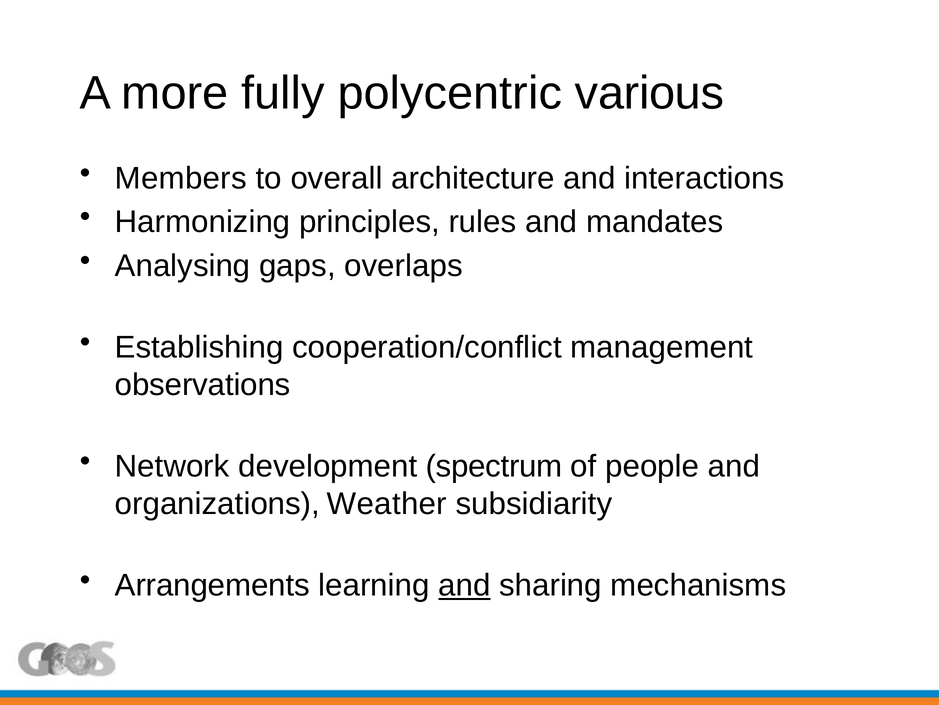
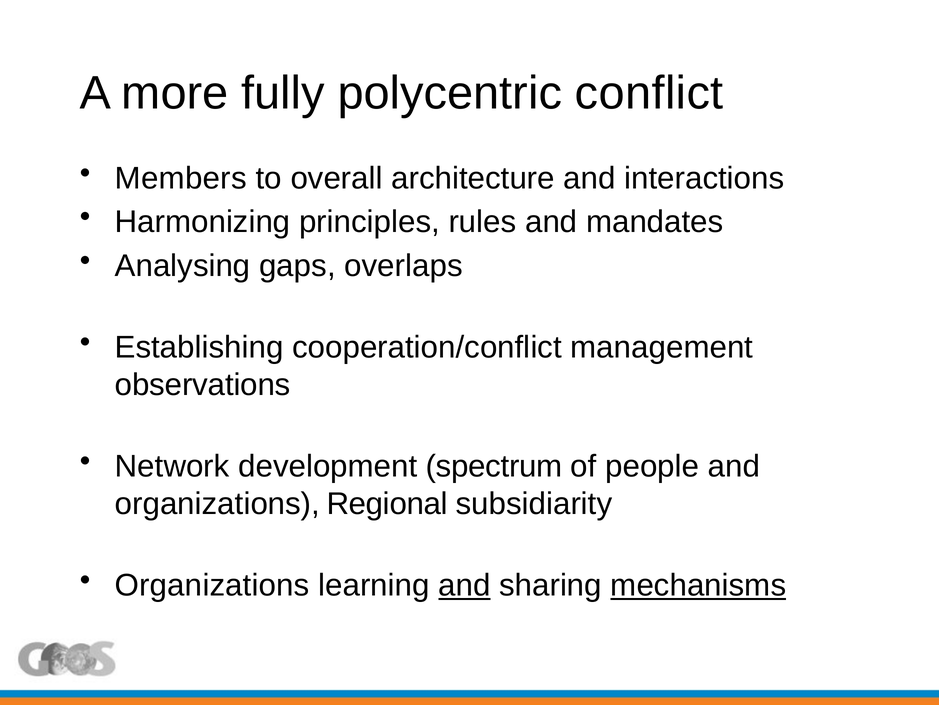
various: various -> conflict (649, 93)
Weather: Weather -> Regional (387, 504)
Arrangements: Arrangements -> Organizations (212, 585)
mechanisms underline: none -> present (698, 585)
